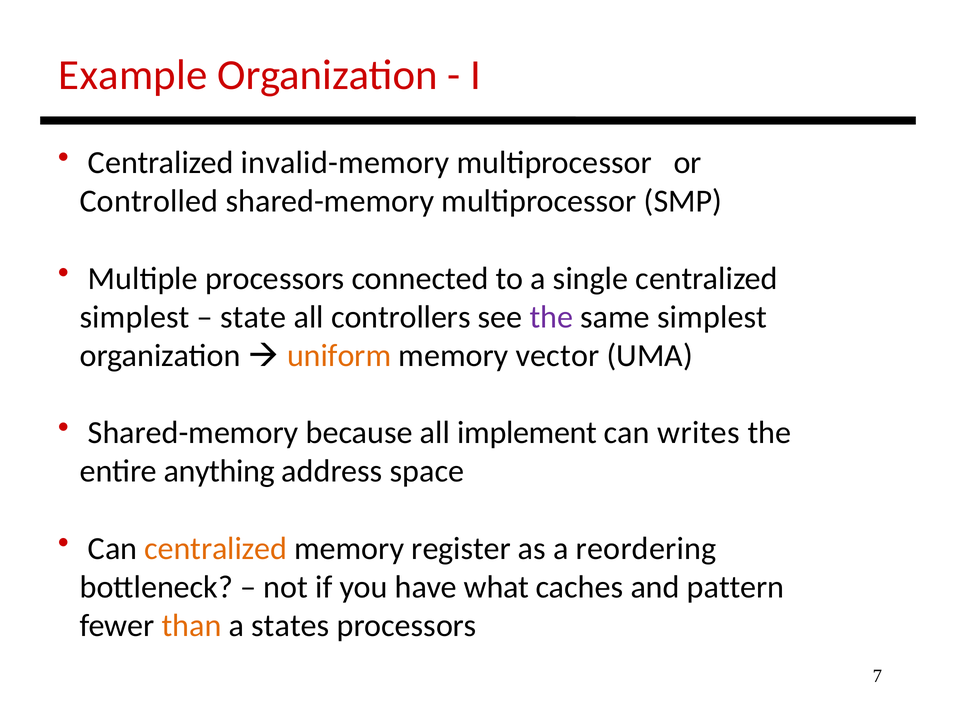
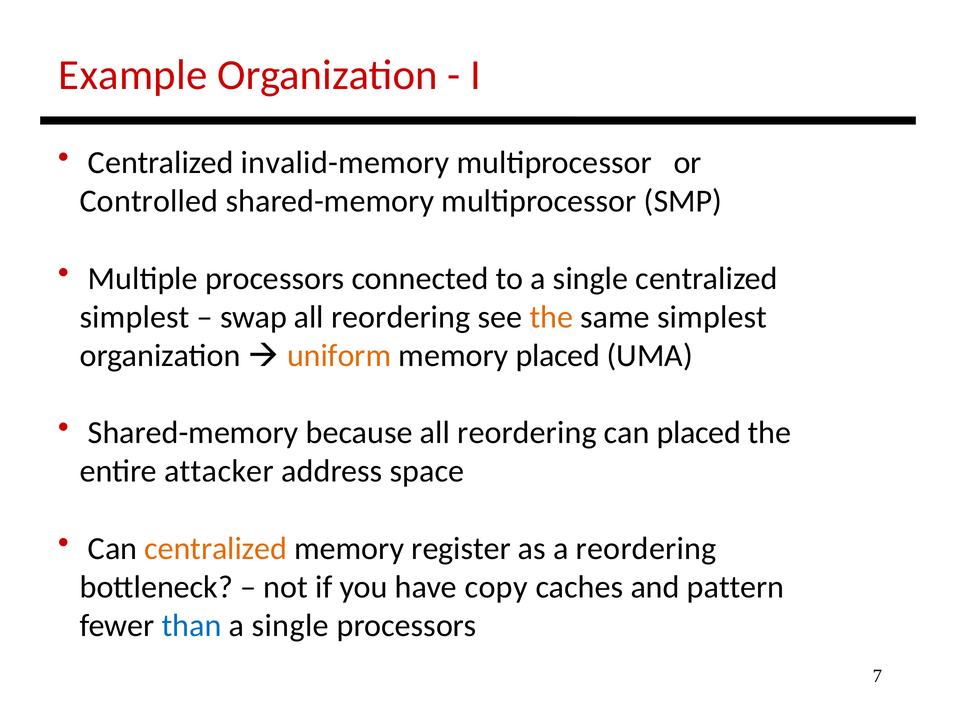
state: state -> swap (254, 317)
controllers: controllers -> reordering (401, 317)
the colour: purple -> orange (551, 317)
memory vector: vector -> placed (558, 356)
because all implement: implement -> reordering (527, 433)
can writes: writes -> placed (699, 433)
anything: anything -> attacker (219, 471)
what: what -> copy (496, 587)
than colour: orange -> blue (192, 626)
states: states -> single (290, 626)
